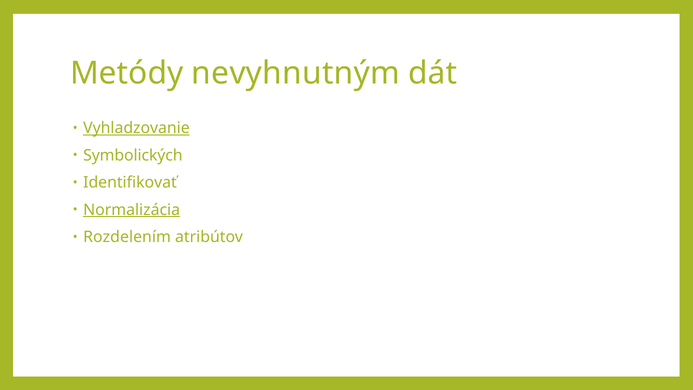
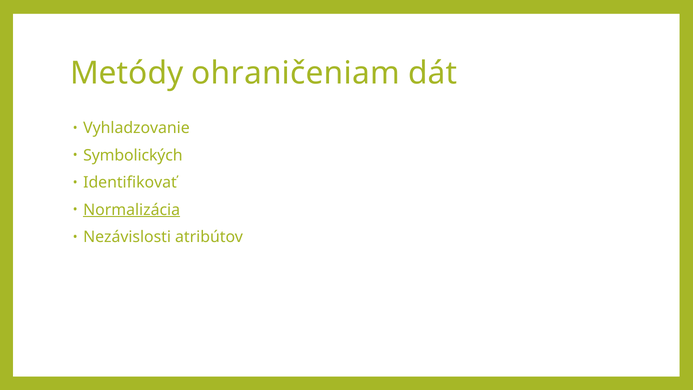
nevyhnutným: nevyhnutným -> ohraničeniam (296, 73)
Vyhladzovanie underline: present -> none (136, 128)
Rozdelením: Rozdelením -> Nezávislosti (127, 237)
